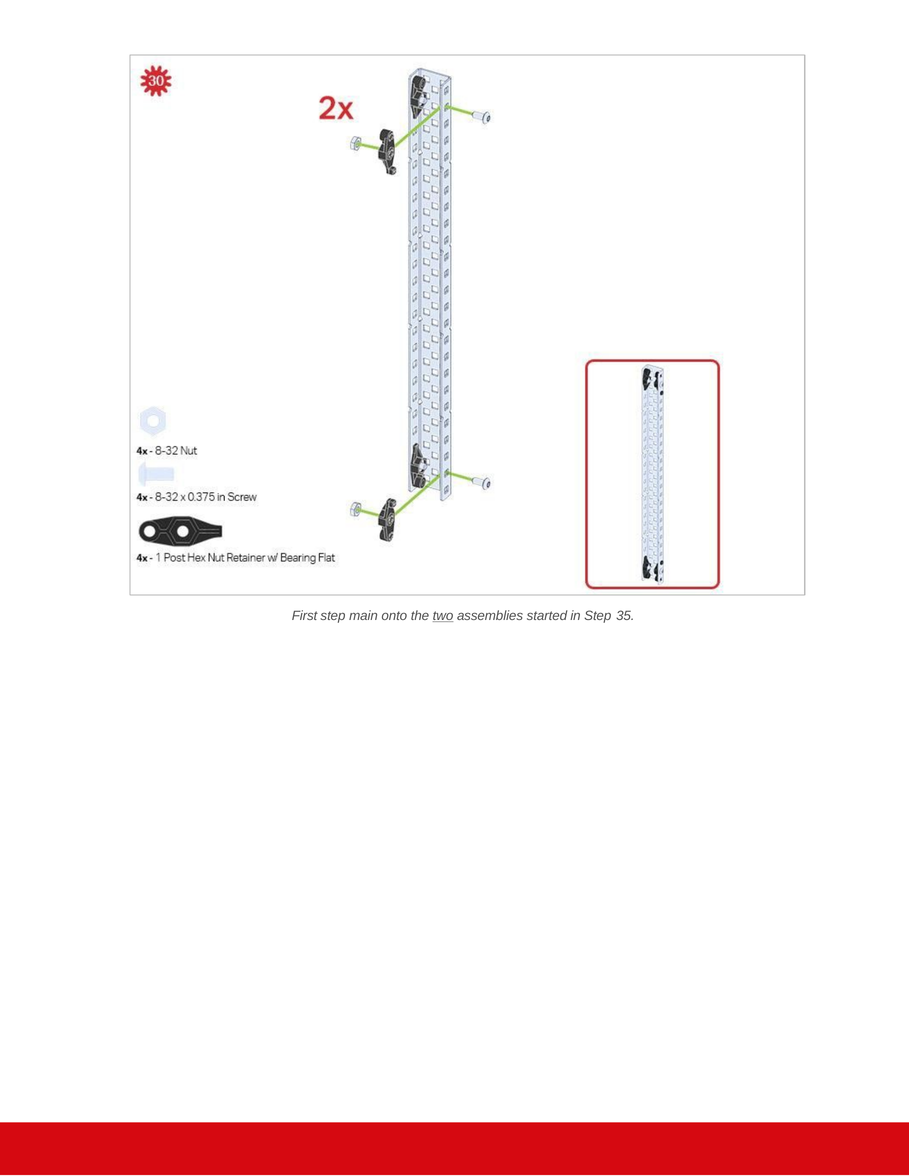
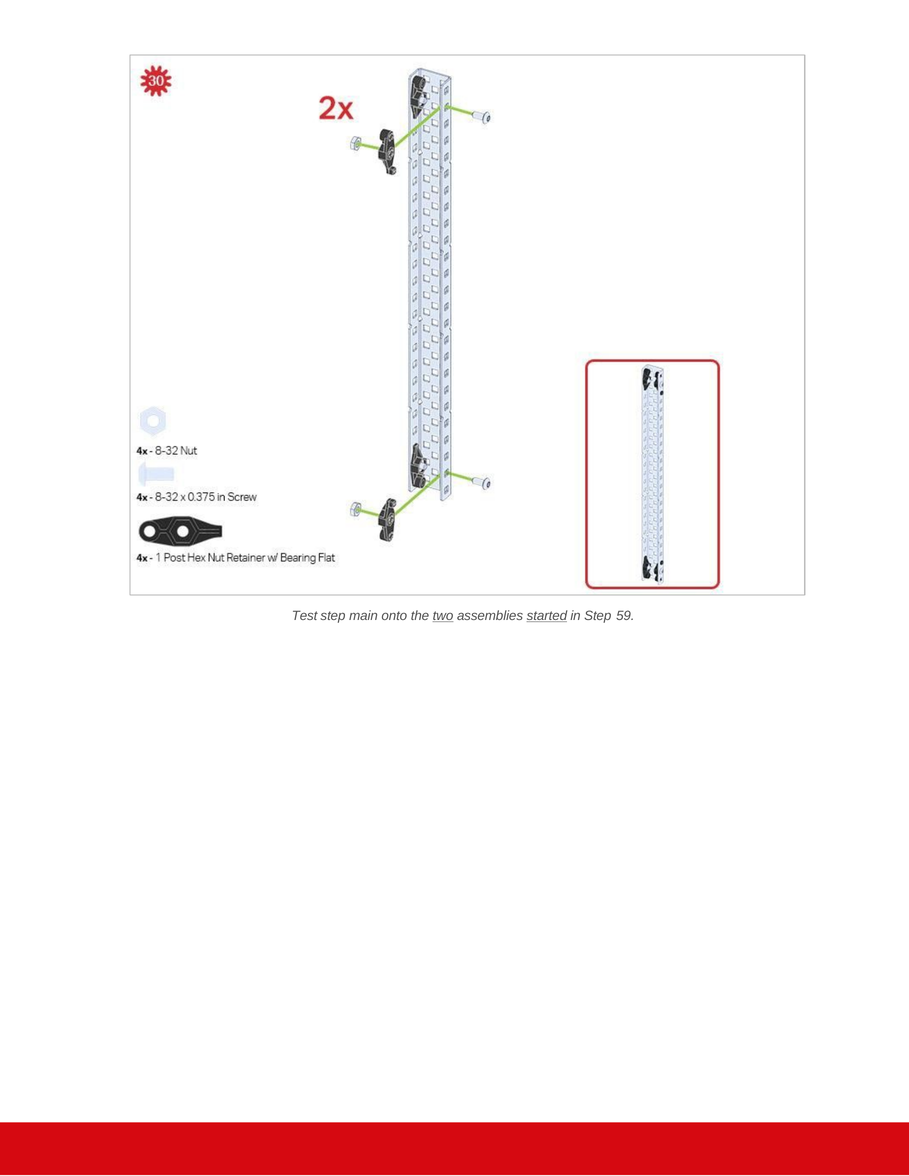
First: First -> Test (305, 616)
started underline: none -> present (547, 616)
35: 35 -> 59 (625, 616)
